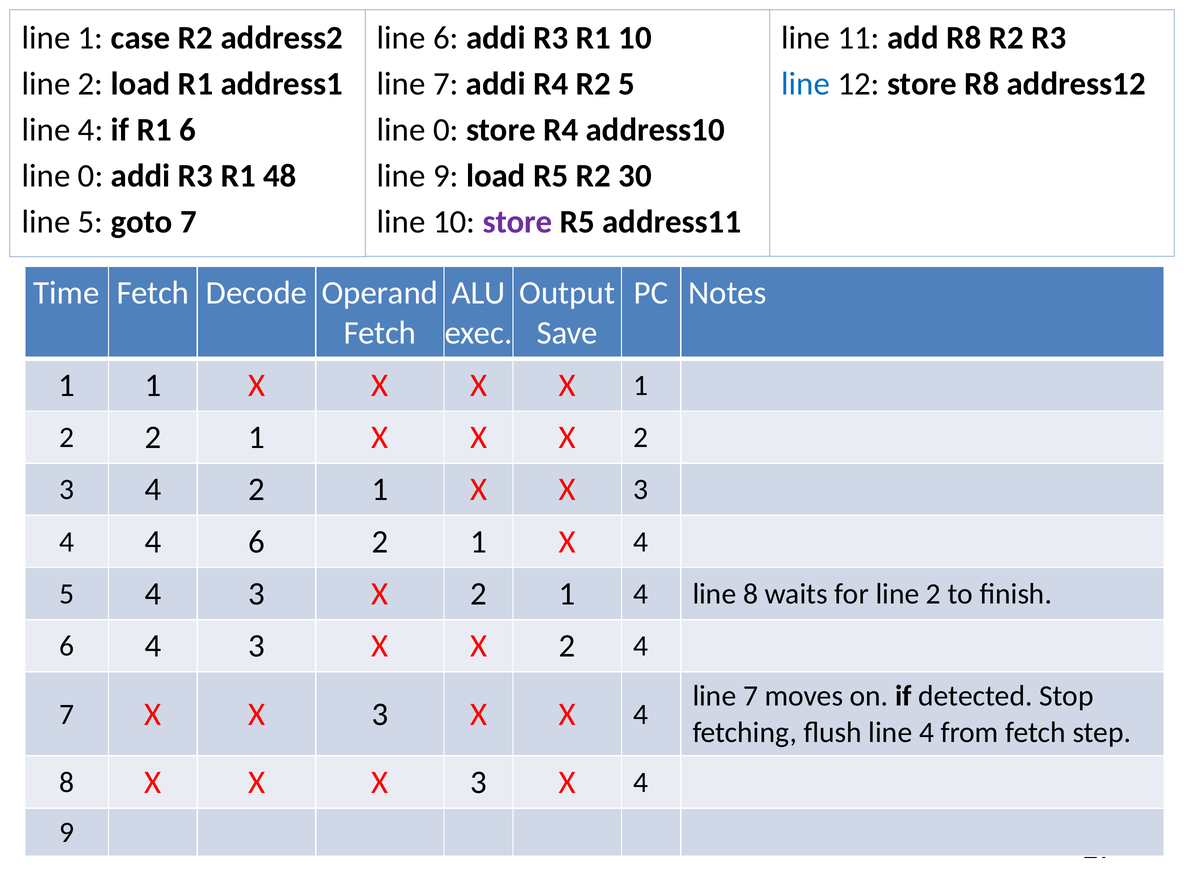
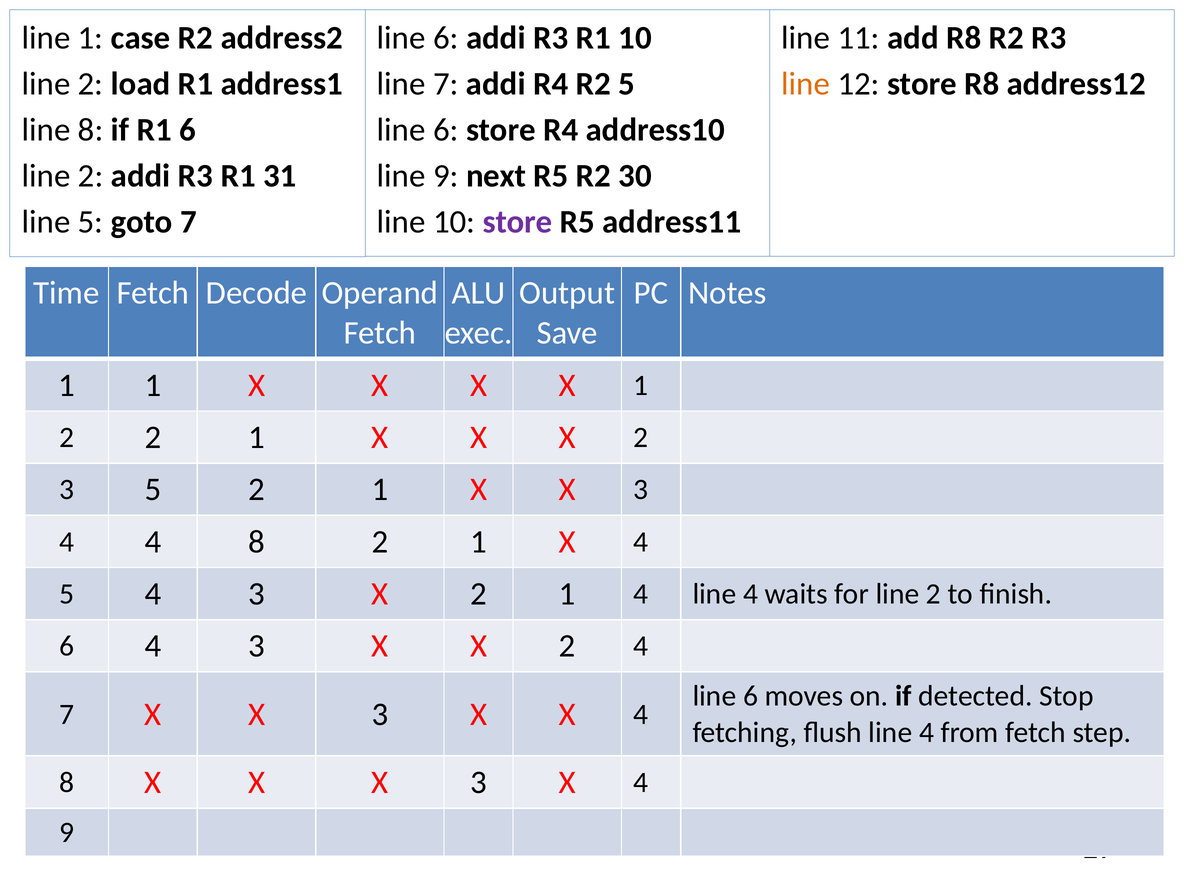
line colour: blue -> orange (806, 84)
4: 4 -> 8 (91, 130)
0: 0 -> 6 (446, 130)
0: 0 -> 2 (91, 176)
48: 48 -> 31 (280, 176)
9 load: load -> next (496, 176)
4: 4 -> 5 (153, 490)
4 6: 6 -> 8 (257, 542)
4 line 8: 8 -> 4 (751, 594)
7: 7 -> 6 (751, 696)
